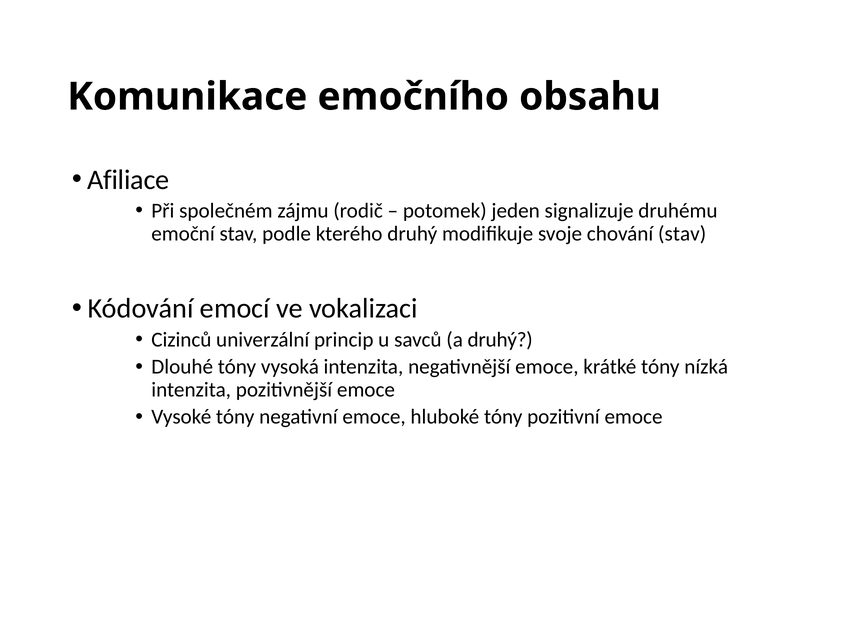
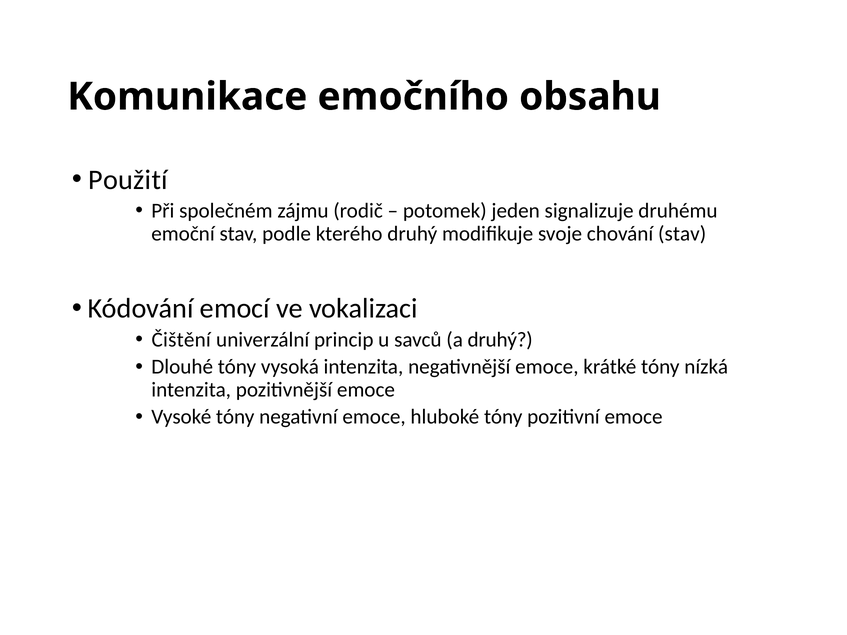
Afiliace: Afiliace -> Použití (128, 180)
Cizinců: Cizinců -> Čištění (181, 340)
